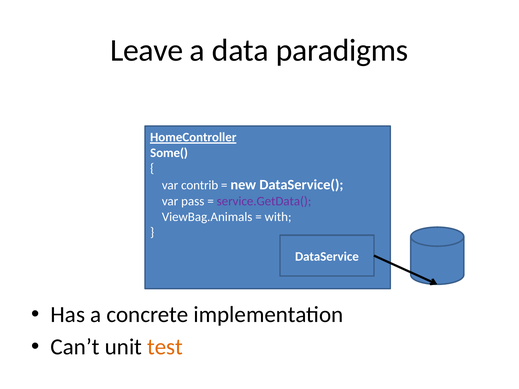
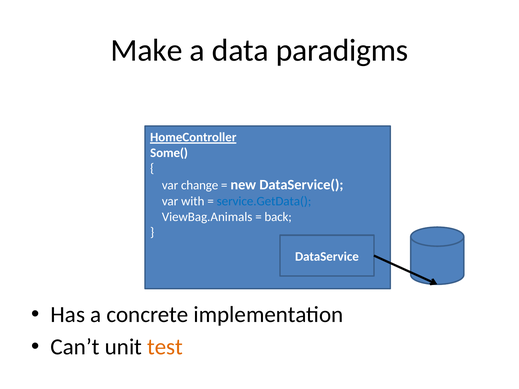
Leave: Leave -> Make (147, 50)
contrib: contrib -> change (200, 186)
pass: pass -> with (193, 201)
service.GetData( colour: purple -> blue (264, 201)
with: with -> back (278, 217)
